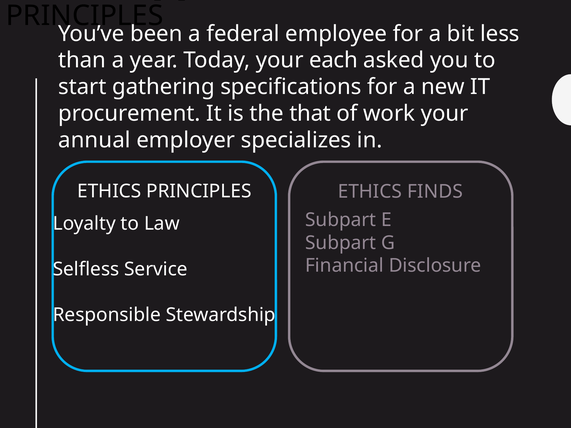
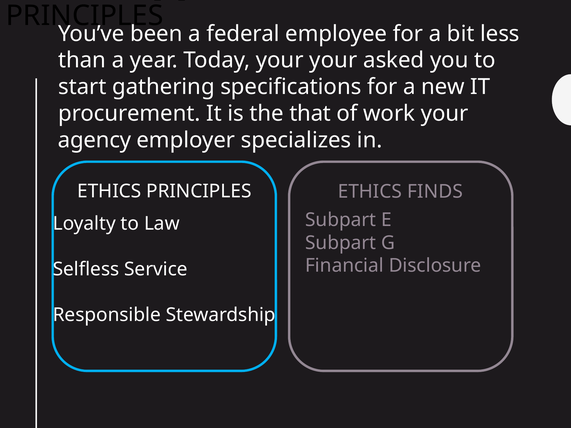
your each: each -> your (333, 60)
annual: annual -> agency (95, 140)
